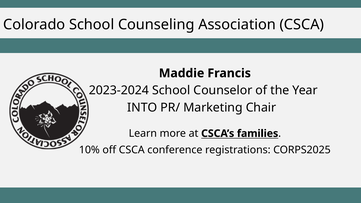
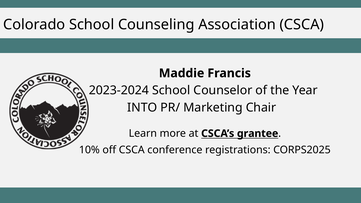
families: families -> grantee (258, 134)
